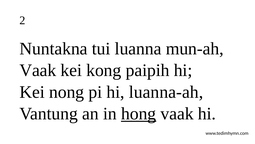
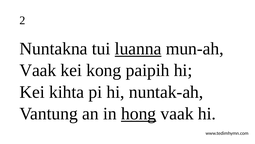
luanna underline: none -> present (138, 49)
nong: nong -> kihta (67, 92)
luanna-ah: luanna-ah -> nuntak-ah (166, 92)
